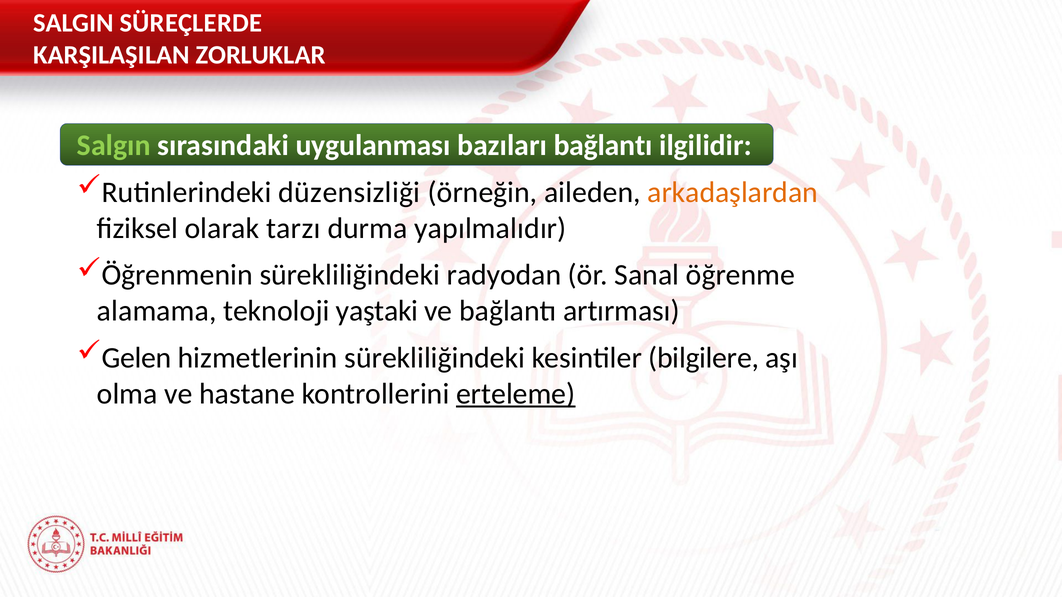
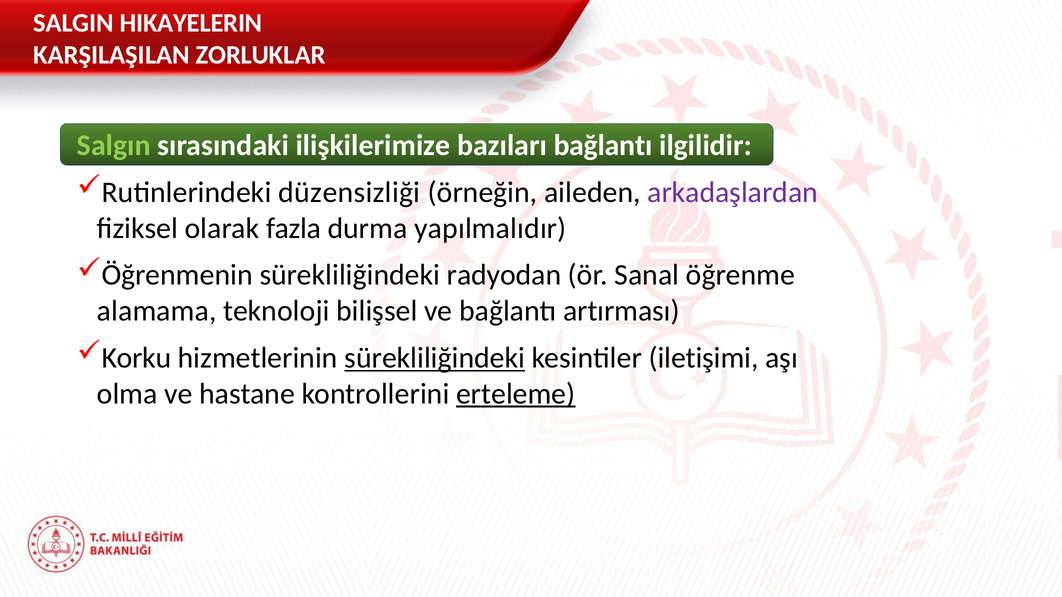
SÜREÇLERDE: SÜREÇLERDE -> HIKAYELERIN (191, 23)
uygulanması: uygulanması -> ilişkilerimize (373, 146)
arkadaşlardan colour: orange -> purple (733, 193)
tarzı: tarzı -> fazla (294, 228)
yaştaki: yaştaki -> bilişsel (377, 311)
Gelen: Gelen -> Korku (136, 358)
sürekliliğindeki underline: none -> present (435, 358)
bilgilere: bilgilere -> iletişimi (704, 358)
